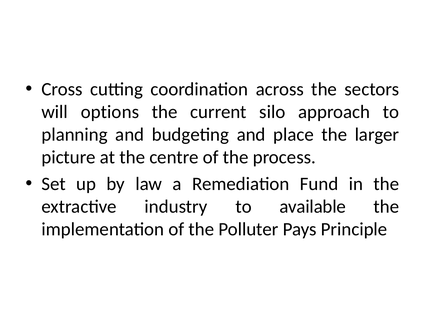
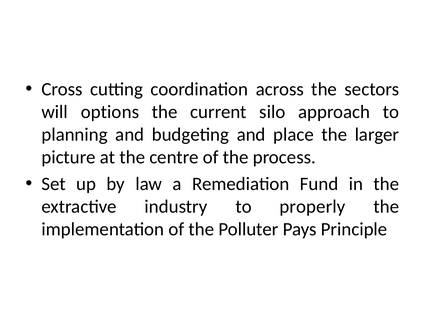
available: available -> properly (313, 206)
